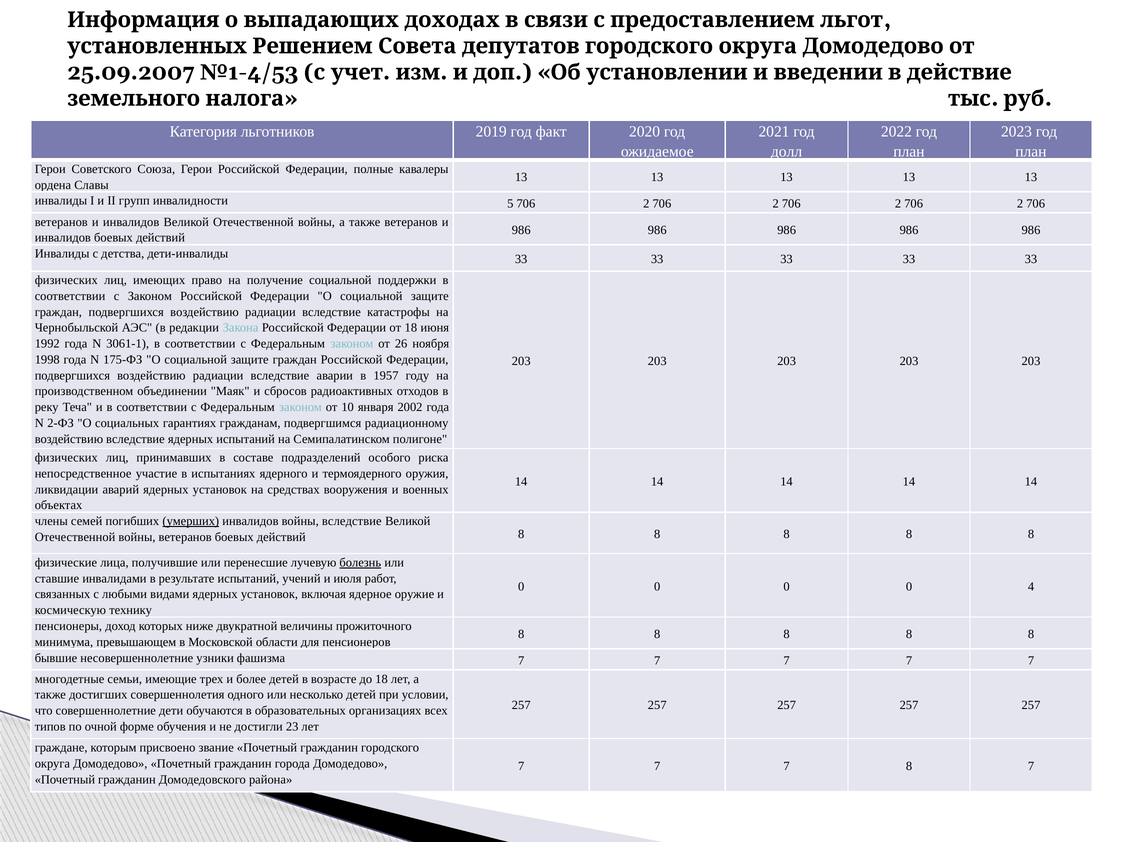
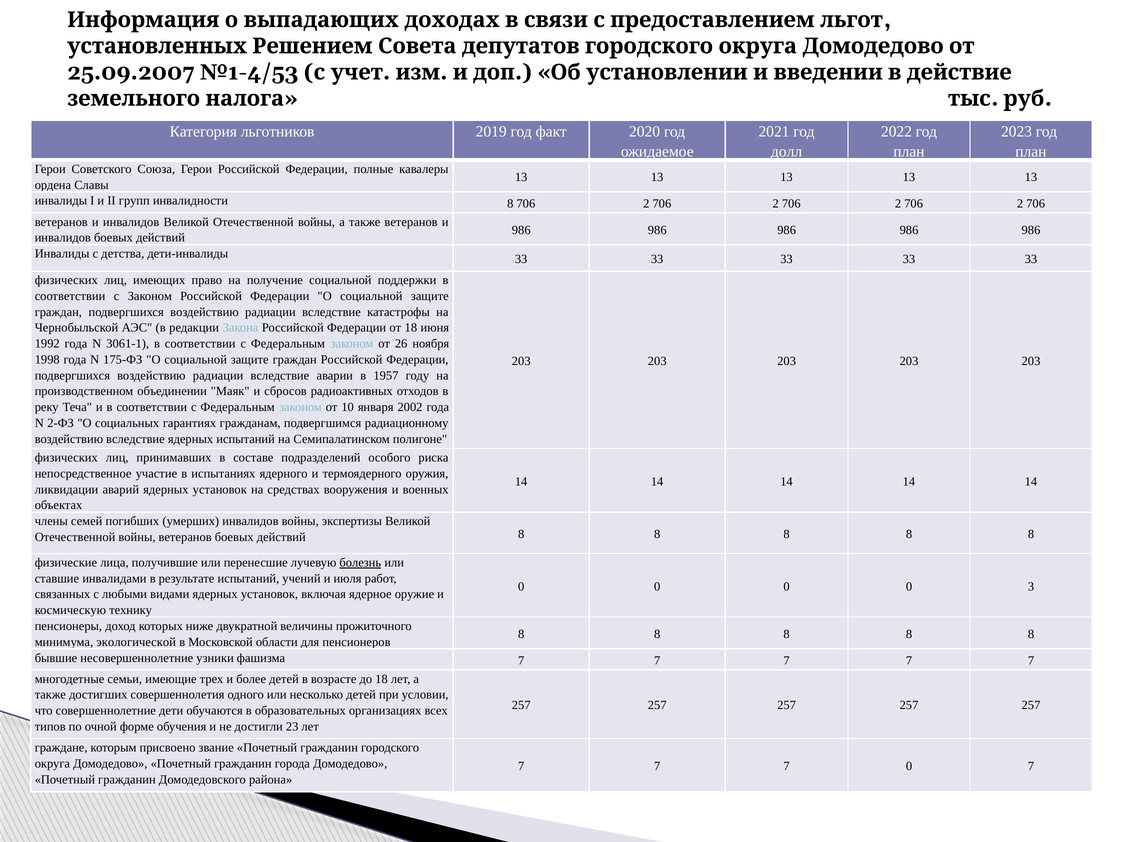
инвалидности 5: 5 -> 8 (510, 204)
умерших underline: present -> none (191, 521)
войны вследствие: вследствие -> экспертизы (352, 521)
4: 4 -> 3 (1031, 587)
превышающем: превышающем -> экологической (136, 642)
7 8: 8 -> 0 (909, 767)
